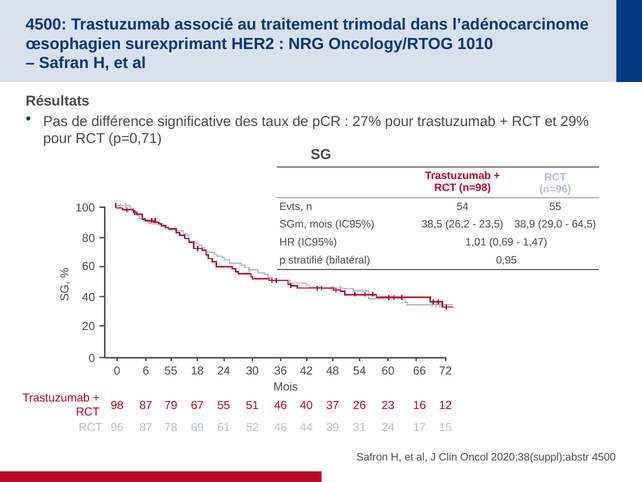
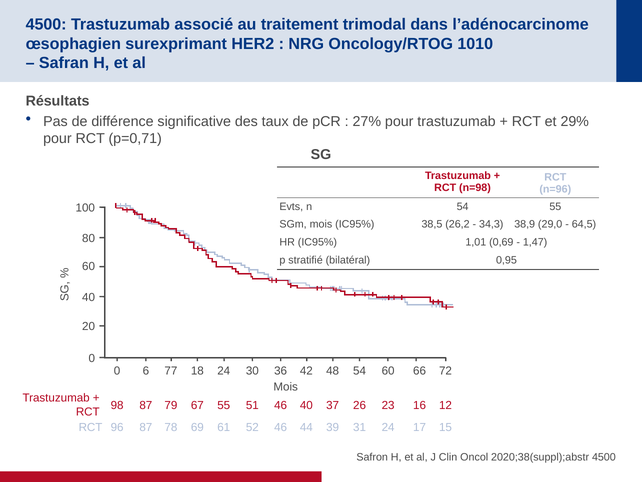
23,5: 23,5 -> 34,3 (491, 224)
6 55: 55 -> 77 (171, 371)
